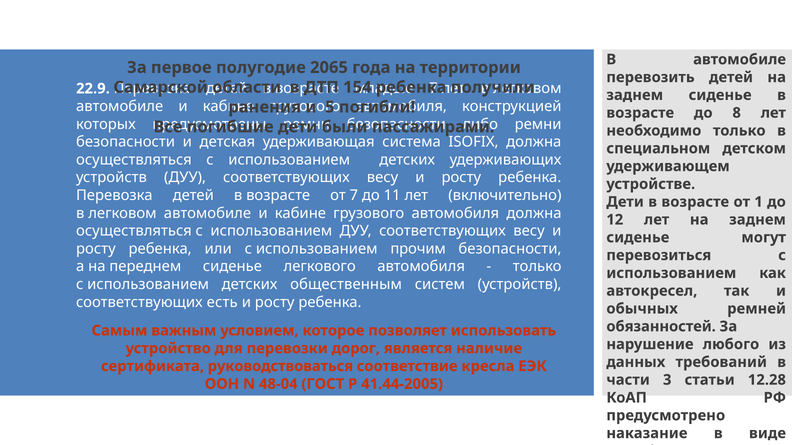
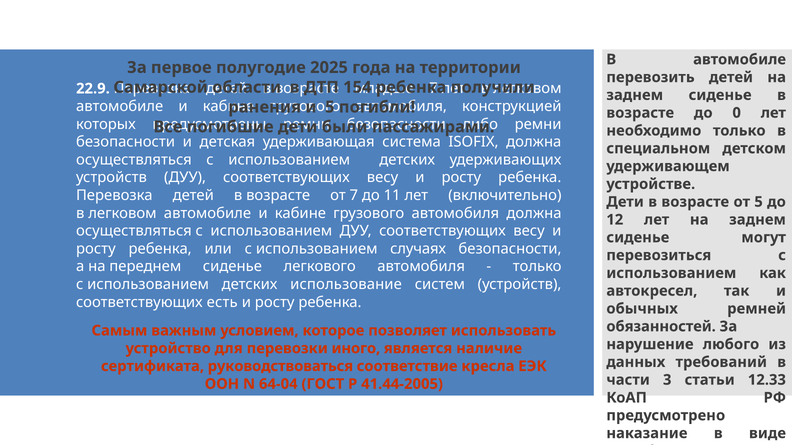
2065: 2065 -> 2025 (329, 68)
8: 8 -> 0 (737, 113)
от 1: 1 -> 5 (759, 202)
прочим: прочим -> случаях (418, 249)
общественным: общественным -> использование (346, 285)
дорог: дорог -> иного (356, 349)
12.28: 12.28 -> 12.33 (767, 380)
48-04: 48-04 -> 64-04 (278, 384)
